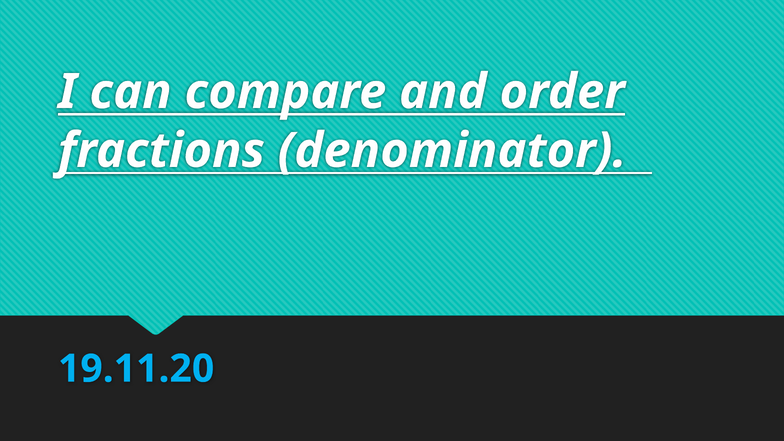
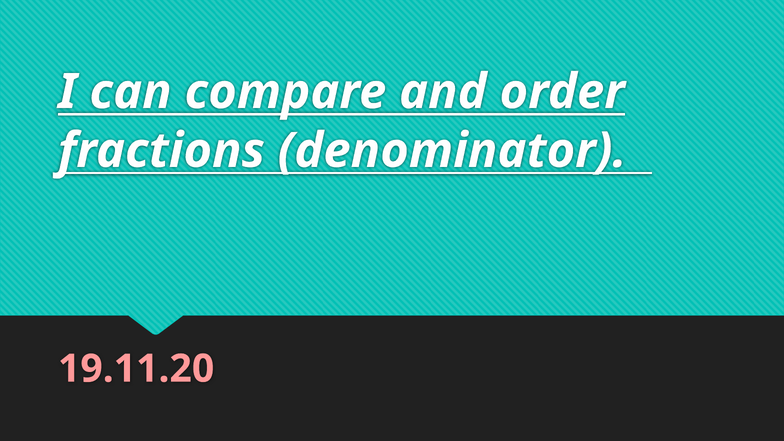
19.11.20 colour: light blue -> pink (136, 369)
